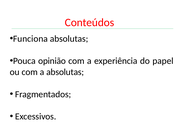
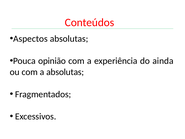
Funciona: Funciona -> Aspectos (30, 39)
papel: papel -> ainda (163, 61)
